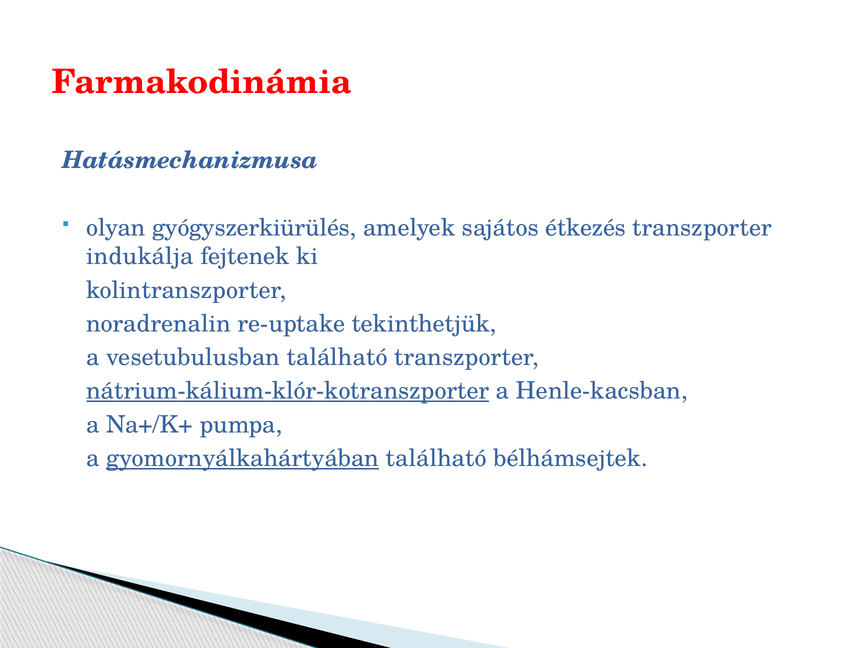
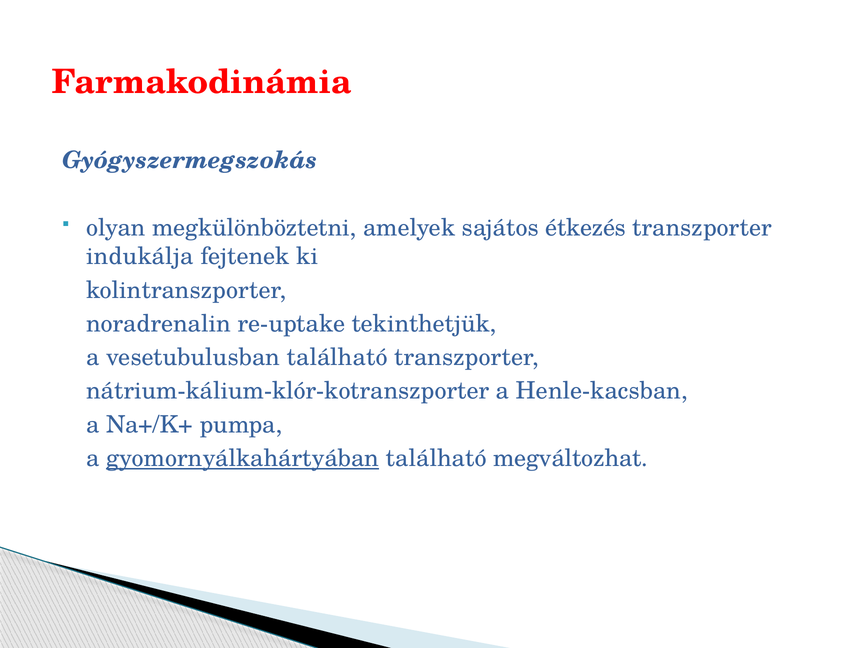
Hatásmechanizmusa: Hatásmechanizmusa -> Gyógyszermegszokás (190, 160)
gyógyszerkiürülés: gyógyszerkiürülés -> megkülönböztetni (254, 228)
nátrium-kálium-klór-kotranszporter underline: present -> none (288, 391)
bélhámsejtek: bélhámsejtek -> megváltozhat (571, 458)
